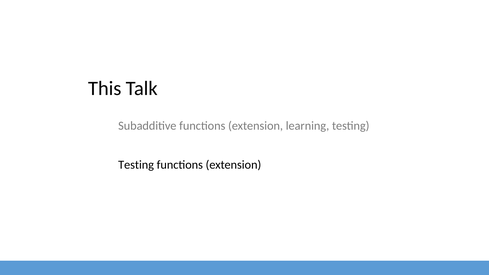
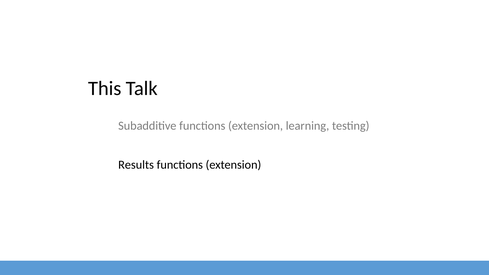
Testing: Testing -> Results (136, 165)
